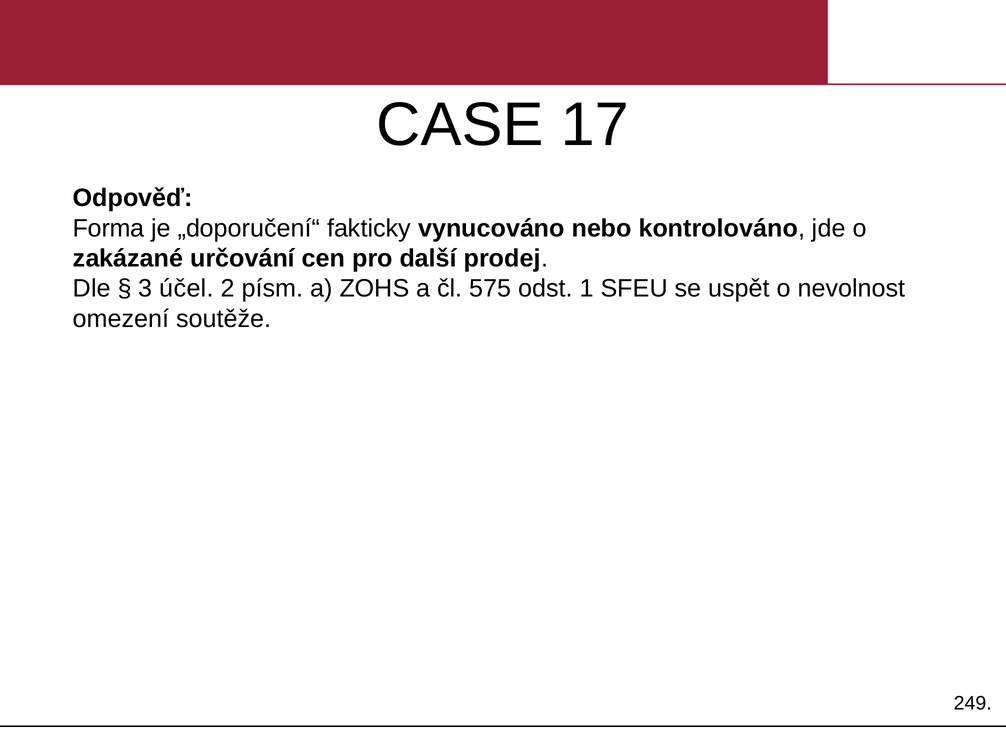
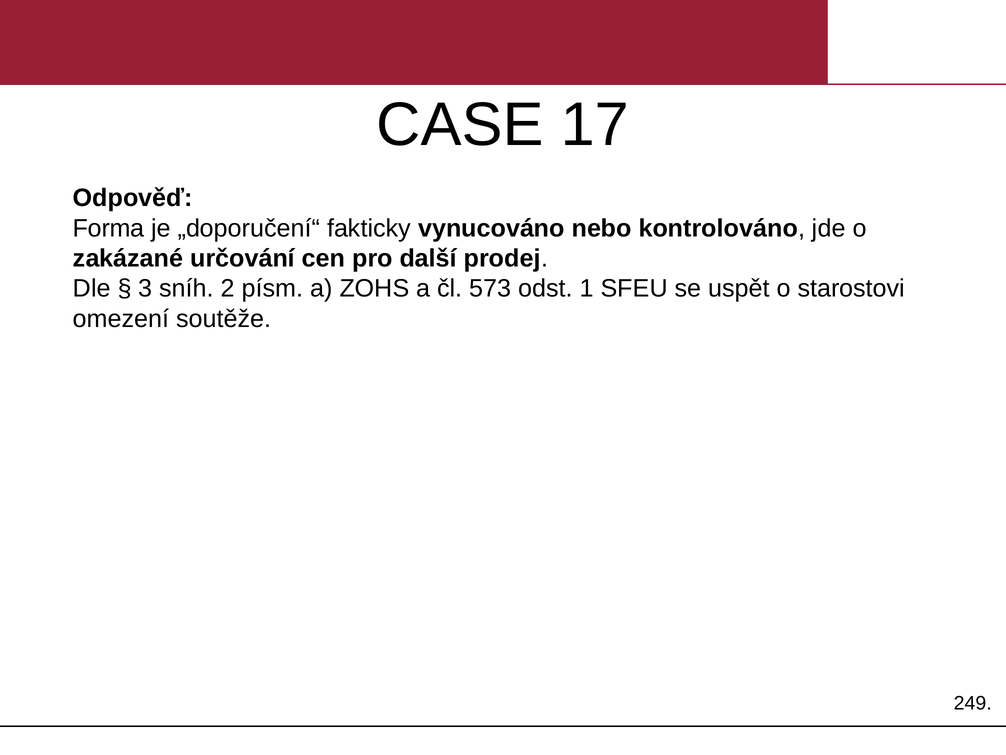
účel: účel -> sníh (187, 288)
575: 575 -> 573 (490, 288)
nevolnost: nevolnost -> starostovi (851, 288)
